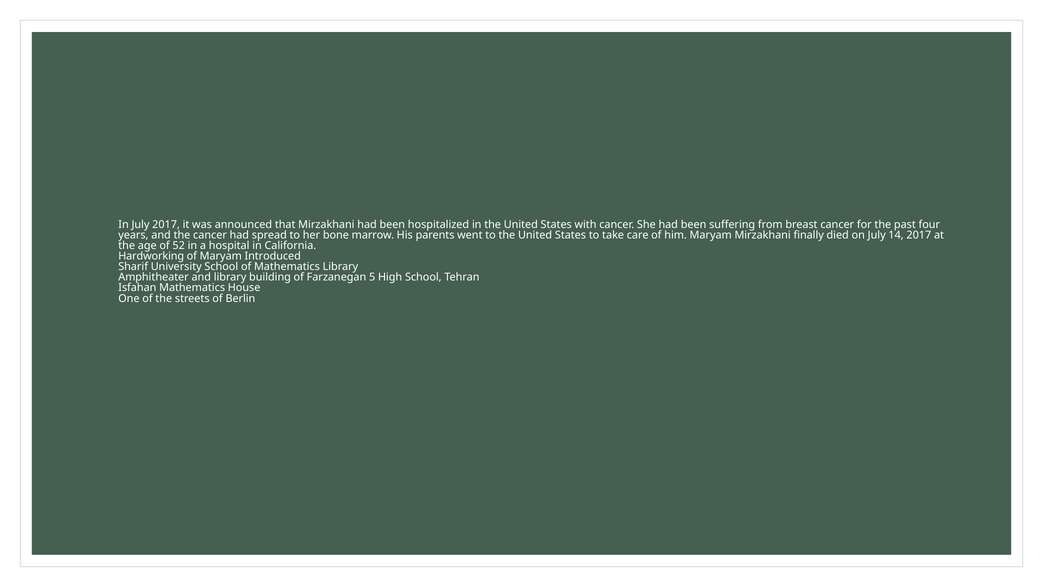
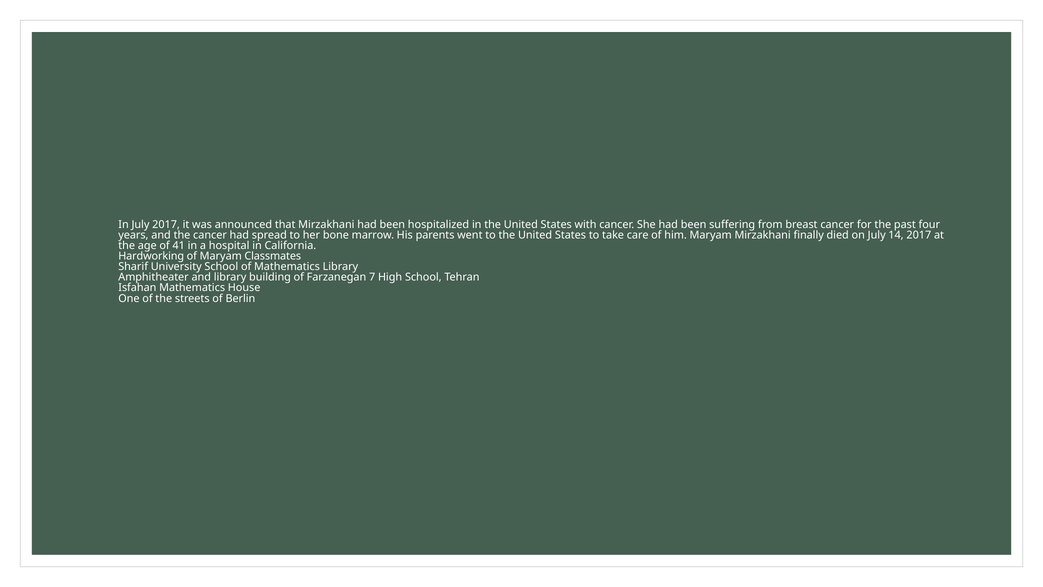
52: 52 -> 41 (179, 245)
Introduced: Introduced -> Classmates (273, 256)
5: 5 -> 7 (372, 277)
